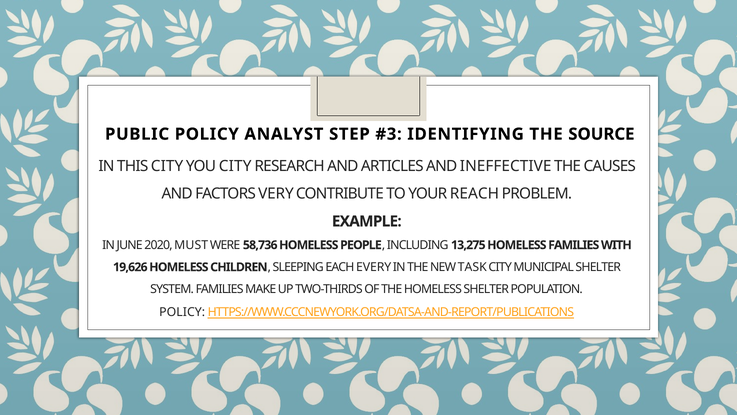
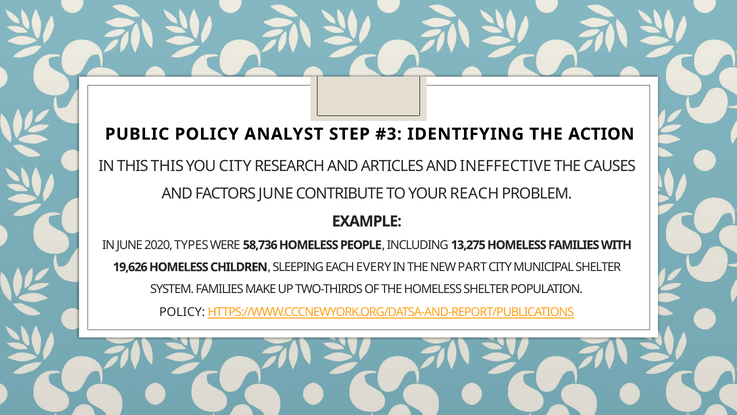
SOURCE: SOURCE -> ACTION (601, 134)
THIS CITY: CITY -> THIS (167, 166)
FACTORS VERY: VERY -> JUNE (276, 193)
MUST: MUST -> TYPES (191, 245)
TASK: TASK -> PART (472, 267)
